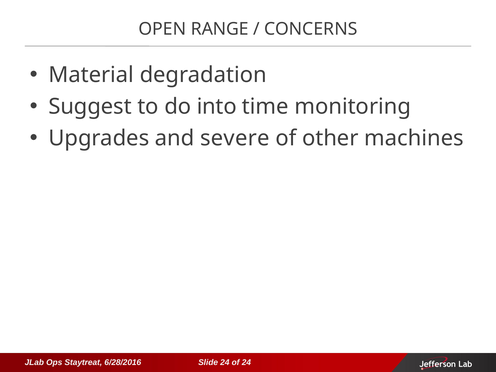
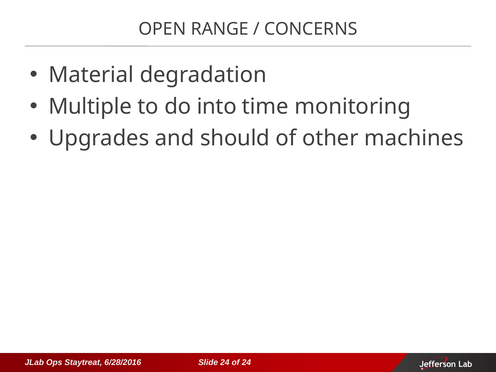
Suggest: Suggest -> Multiple (90, 107)
severe: severe -> should (235, 138)
